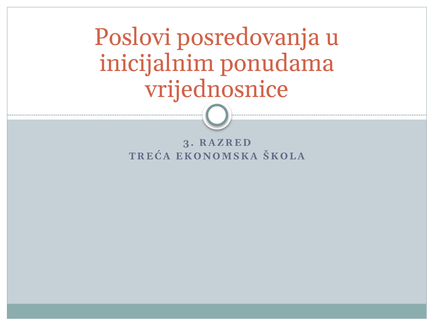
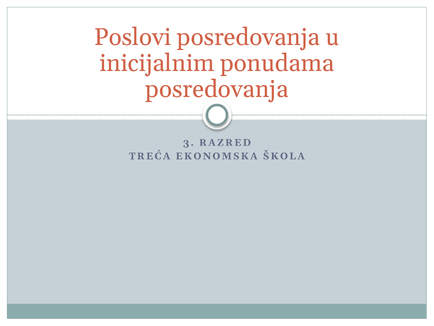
vrijednosnice: vrijednosnice -> posredovanja (217, 89)
